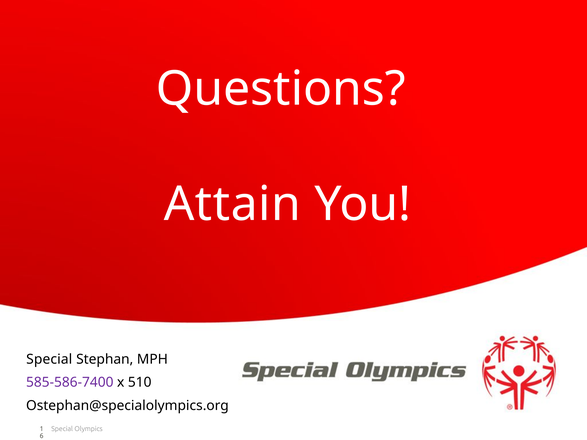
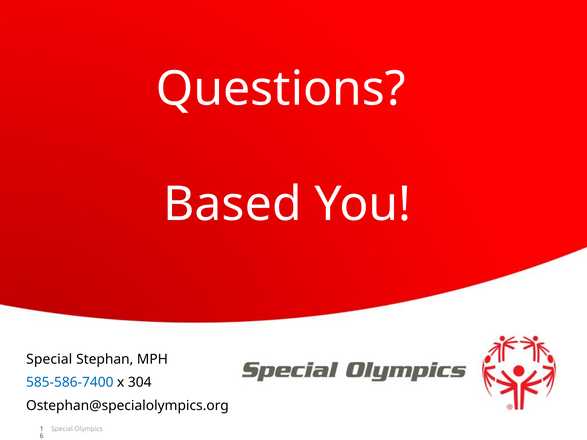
Attain: Attain -> Based (232, 204)
585-586-7400 colour: purple -> blue (70, 383)
510: 510 -> 304 (140, 383)
